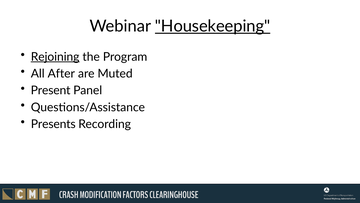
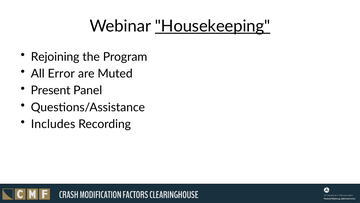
Rejoining underline: present -> none (55, 57)
After: After -> Error (61, 73)
Presents: Presents -> Includes (53, 124)
